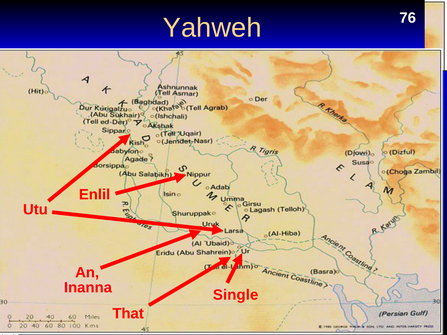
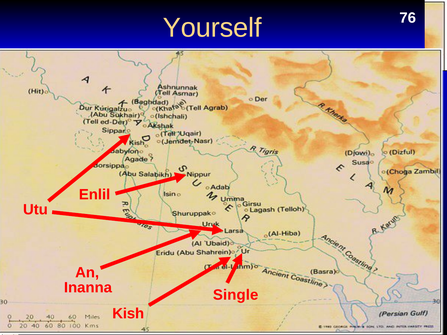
Yahweh: Yahweh -> Yourself (212, 28)
That: That -> Kish (128, 314)
